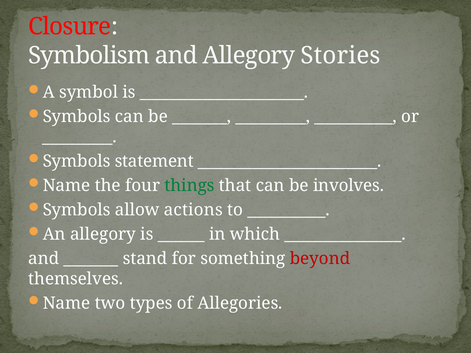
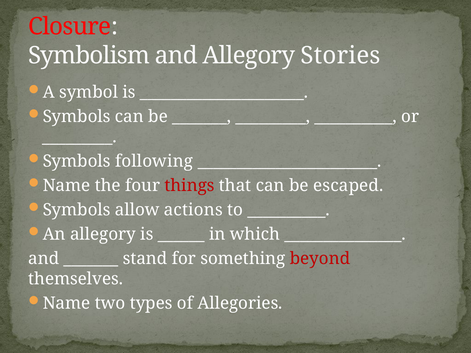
statement: statement -> following (154, 161)
things colour: green -> red (190, 186)
involves: involves -> escaped (348, 186)
